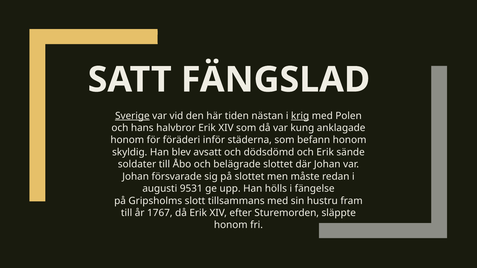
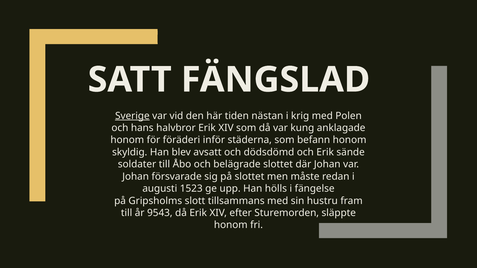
krig underline: present -> none (300, 116)
9531: 9531 -> 1523 (191, 189)
1767: 1767 -> 9543 (160, 213)
